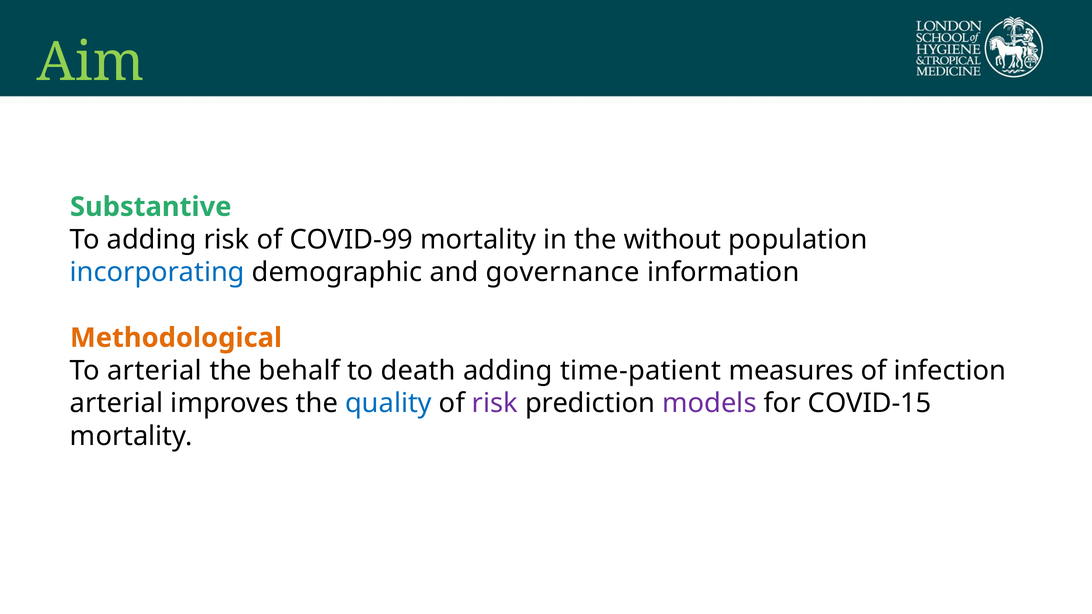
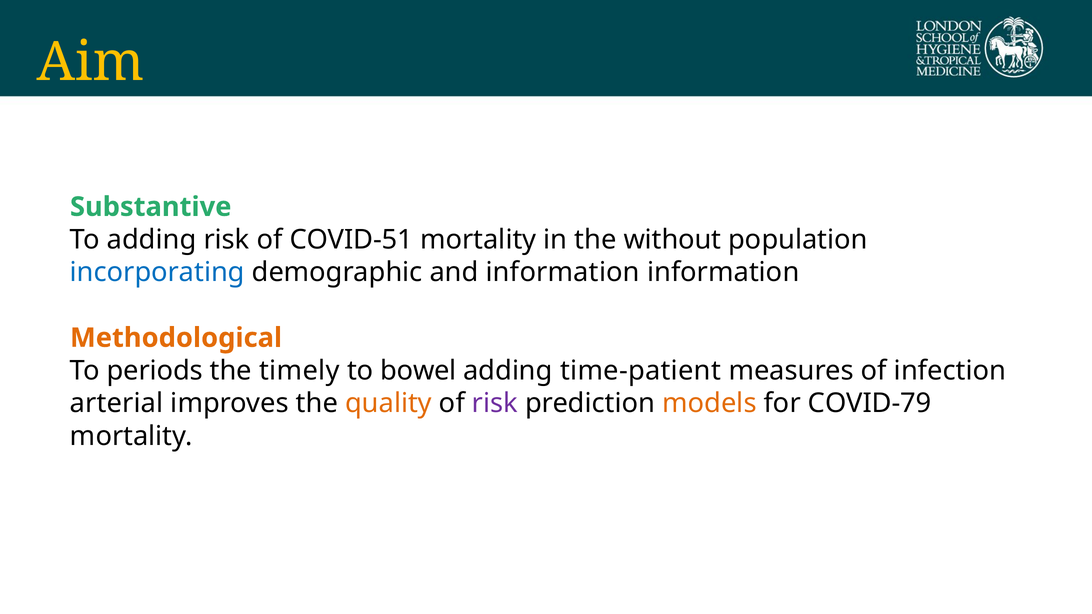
Aim colour: light green -> yellow (91, 62)
COVID-99: COVID-99 -> COVID-51 (351, 240)
and governance: governance -> information (563, 272)
To arterial: arterial -> periods (155, 371)
behalf: behalf -> timely (299, 371)
death: death -> bowel (418, 371)
quality colour: blue -> orange (388, 404)
models colour: purple -> orange (709, 404)
COVID-15: COVID-15 -> COVID-79 (870, 404)
